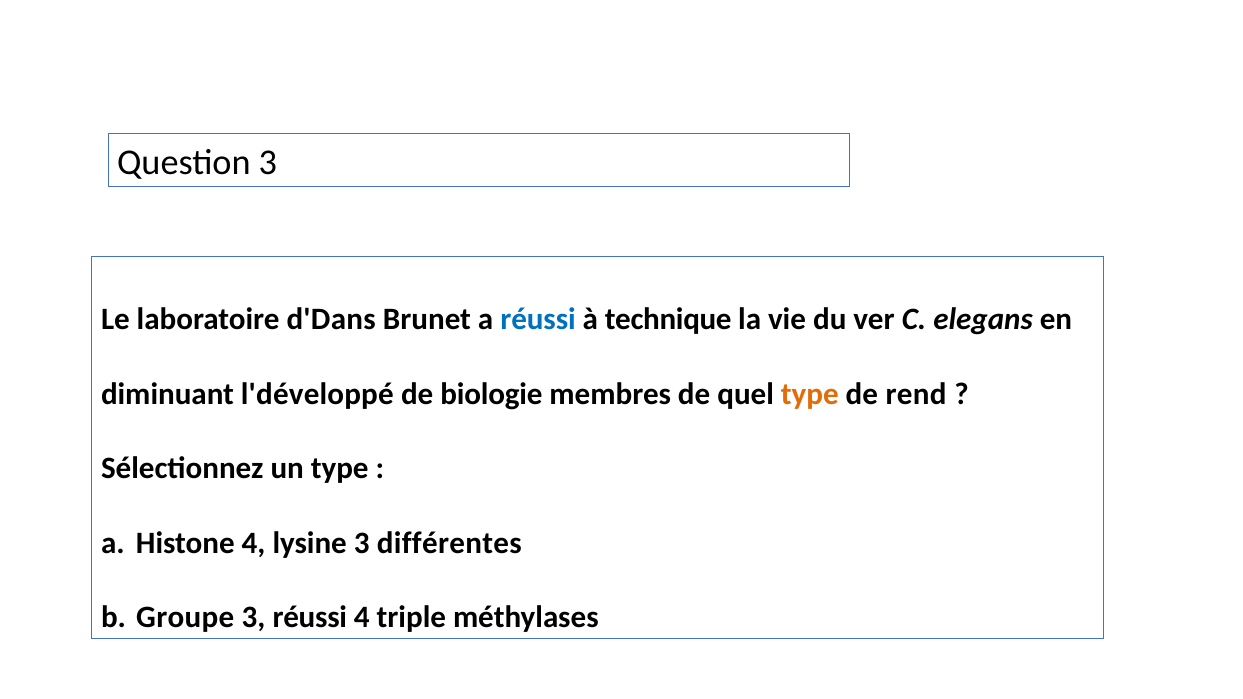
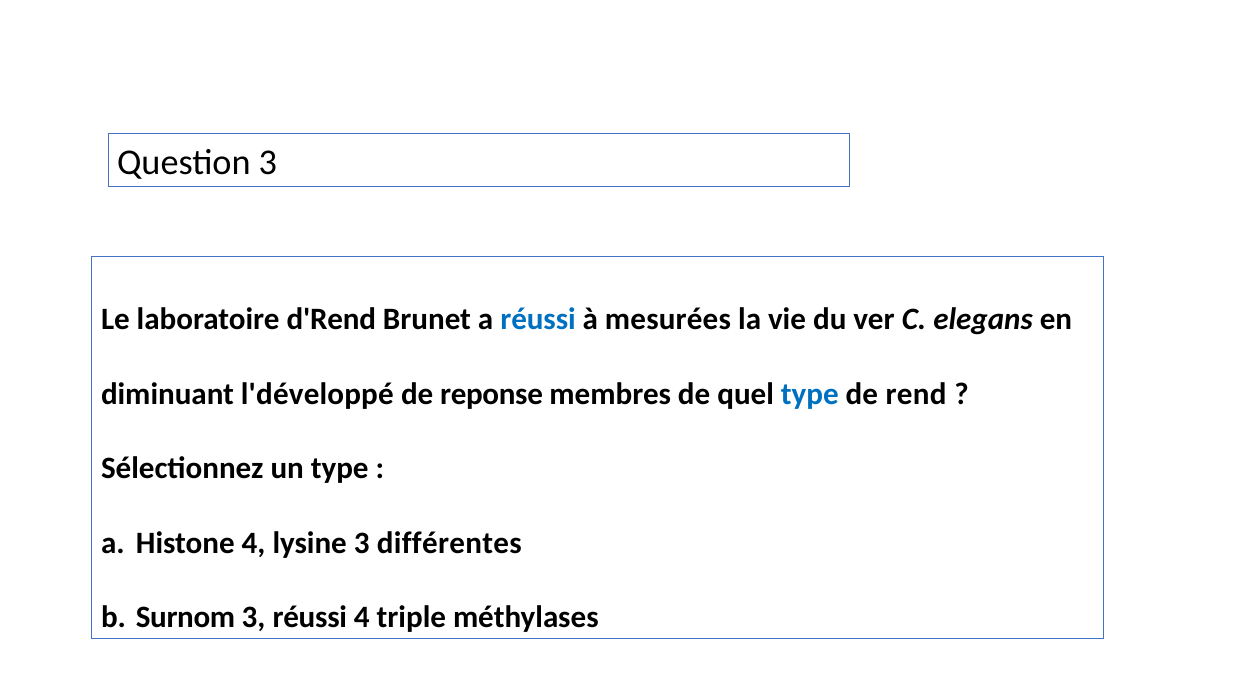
d'Dans: d'Dans -> d'Rend (331, 319)
technique: technique -> mesurées (668, 319)
biologie: biologie -> reponse (492, 394)
type colour: orange -> blue (810, 394)
Groupe: Groupe -> Surnom (186, 618)
